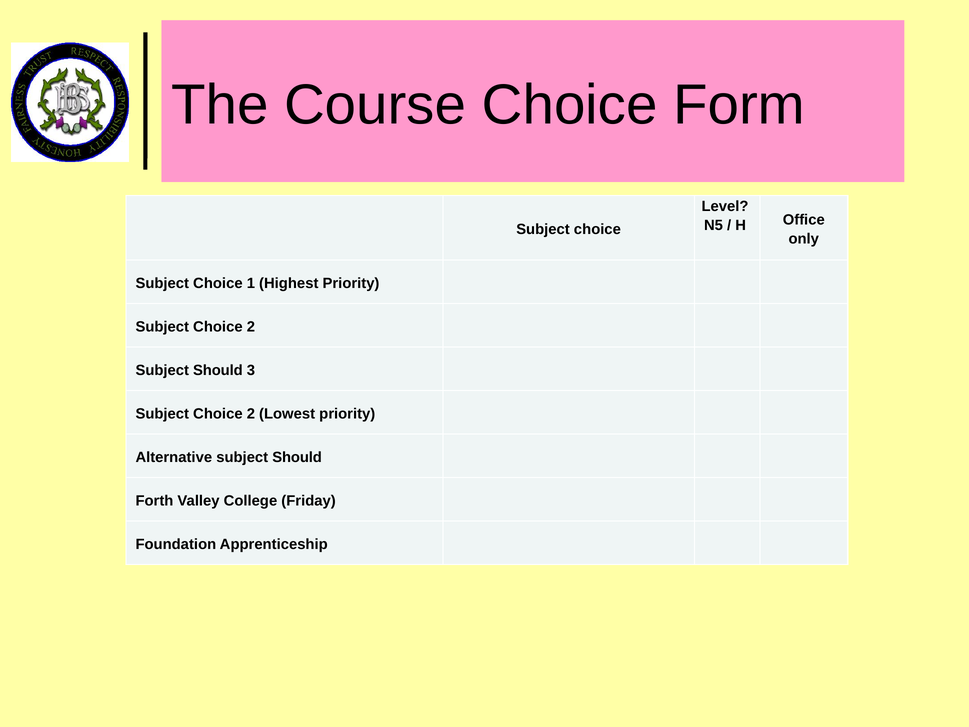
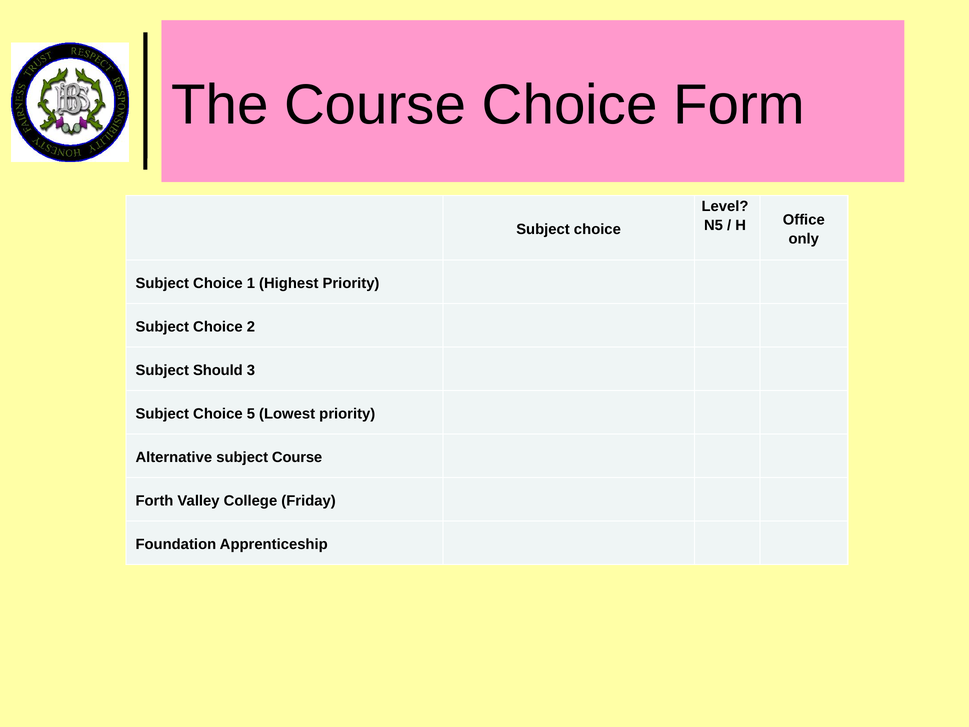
2: 2 -> 5 (251, 414)
Alternative subject Should: Should -> Course (297, 457)
